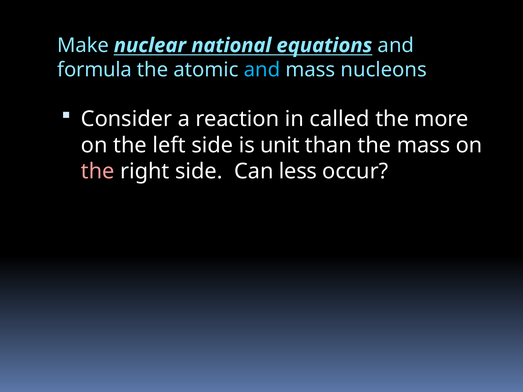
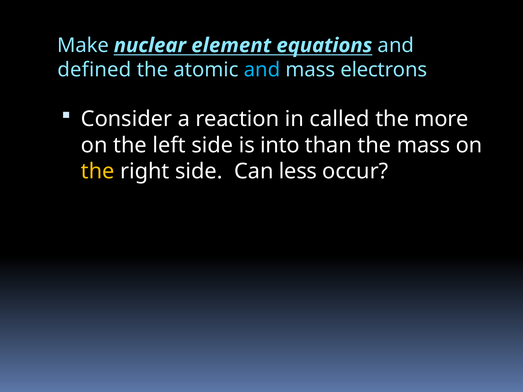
national: national -> element (231, 45)
formula: formula -> defined (94, 70)
nucleons: nucleons -> electrons (384, 70)
unit: unit -> into (280, 145)
the colour: pink -> yellow (98, 171)
